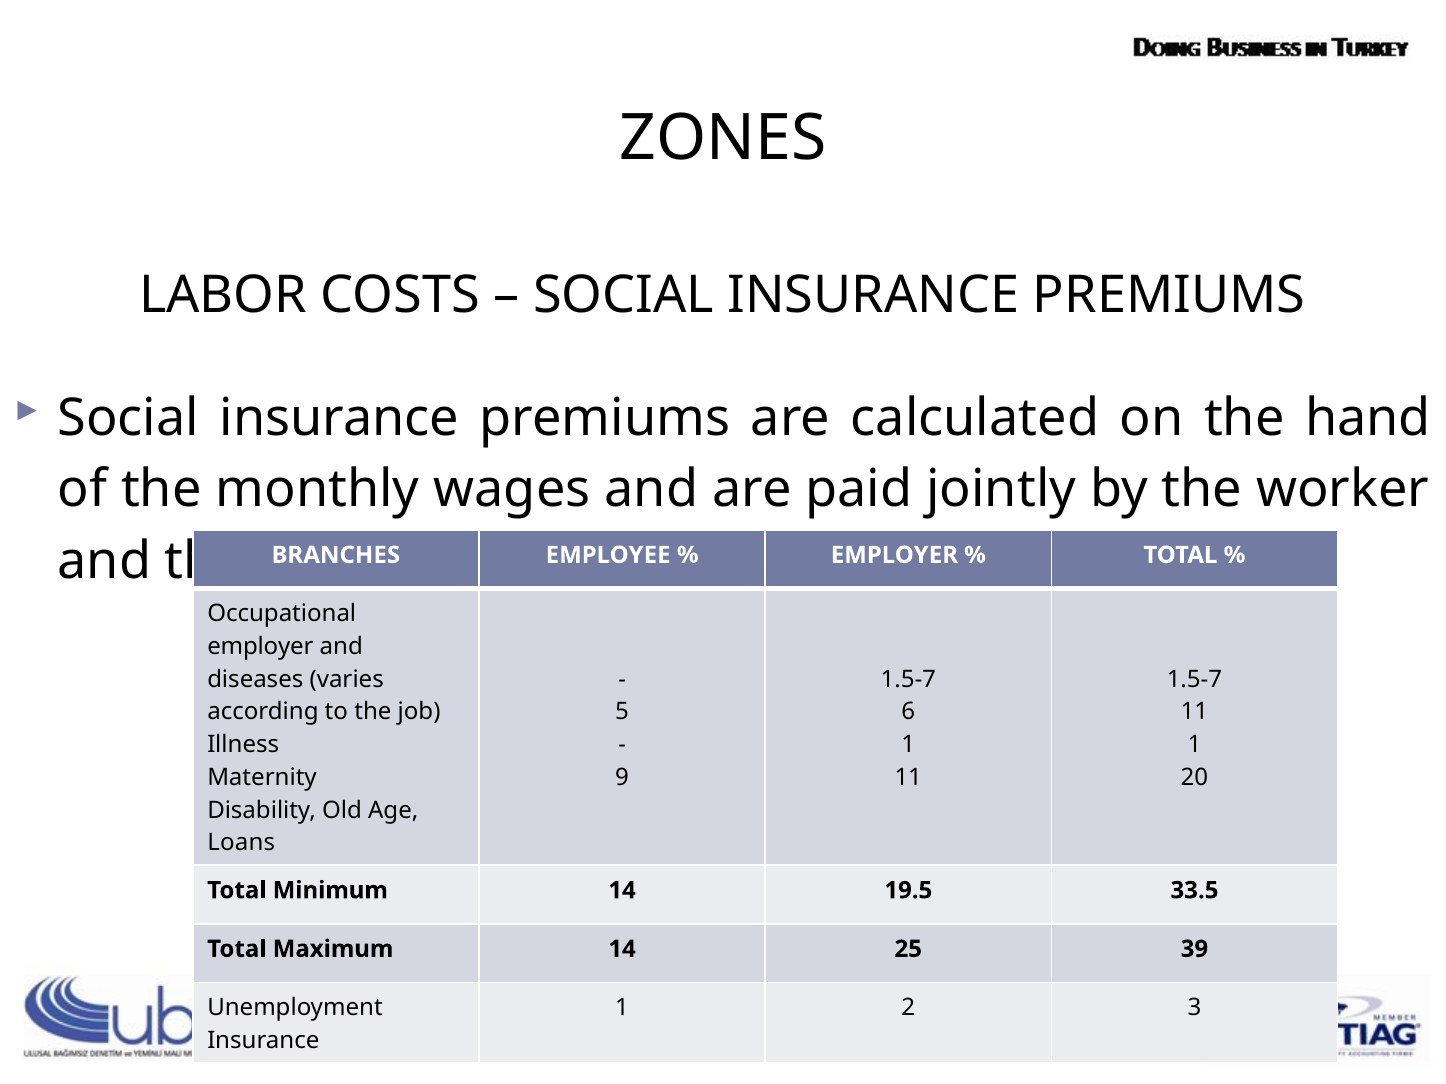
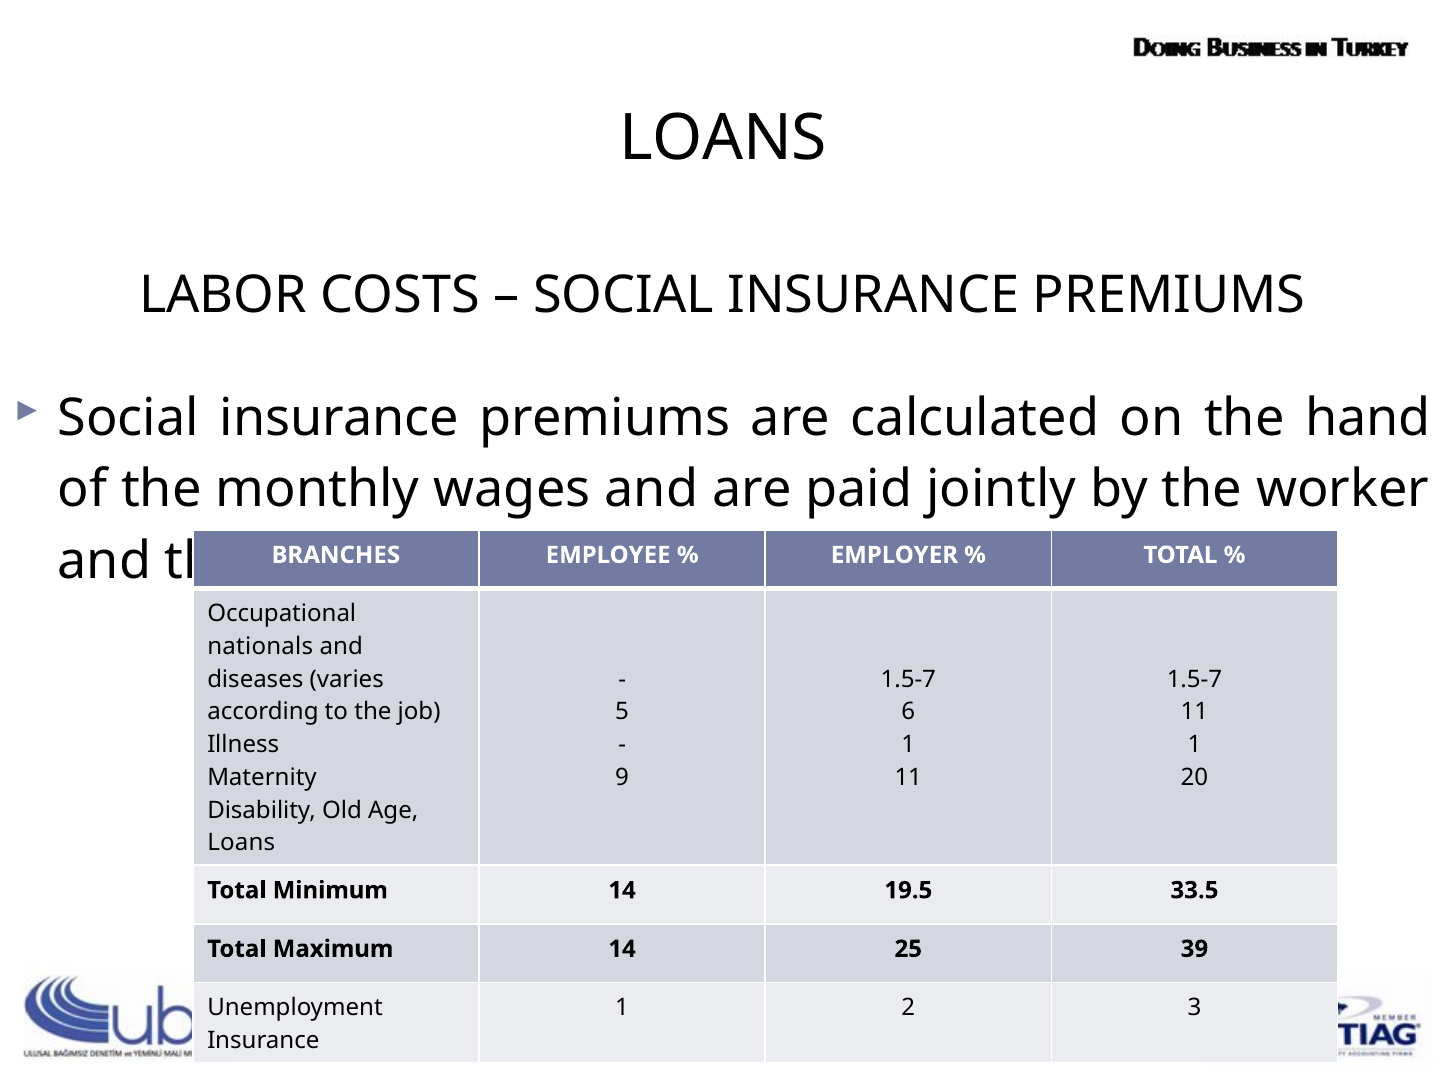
ZONES: ZONES -> LOANS (723, 138)
employer: employer -> nationals (260, 647)
